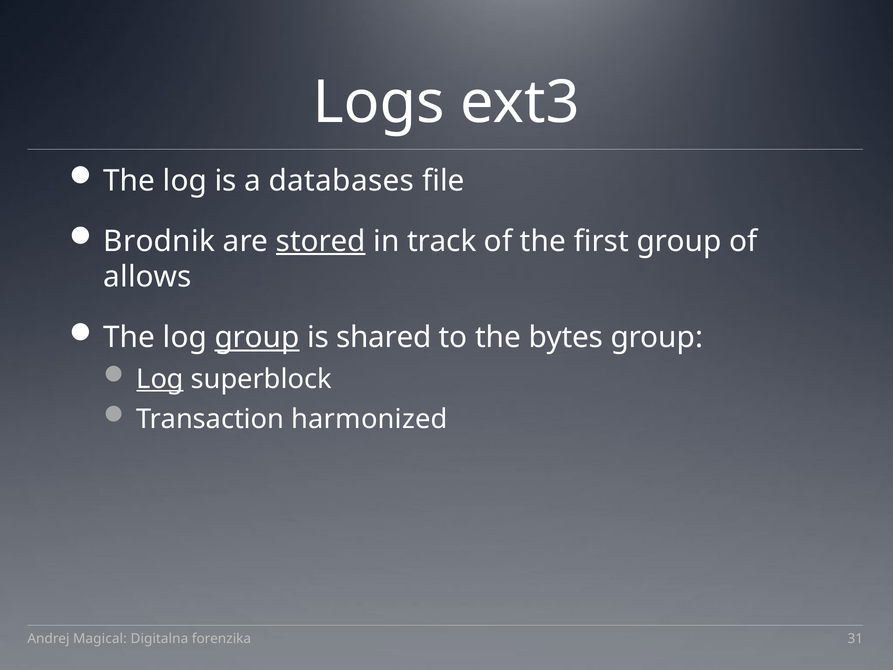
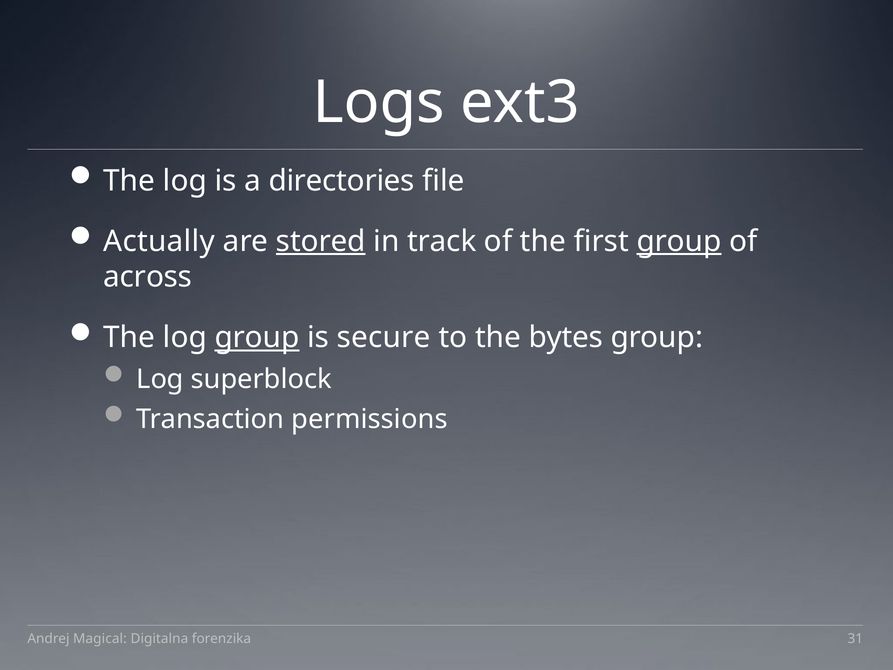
databases: databases -> directories (342, 181)
Brodnik: Brodnik -> Actually (159, 241)
group underline: none -> present (679, 241)
allows: allows -> across (148, 277)
shared: shared -> secure (384, 337)
Log underline: present -> none (160, 379)
harmonized: harmonized -> permissions (370, 419)
